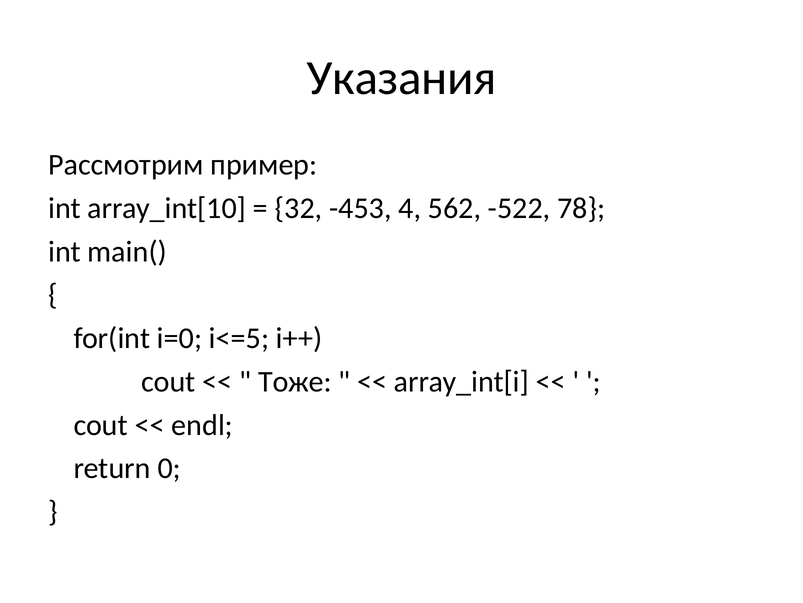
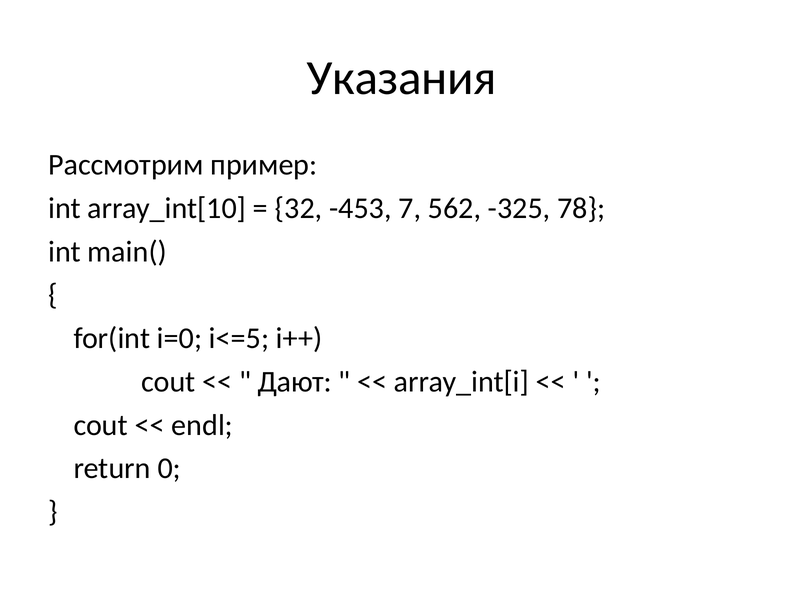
4: 4 -> 7 (410, 208)
-522: -522 -> -325 (519, 208)
Тоже: Тоже -> Дают (295, 381)
